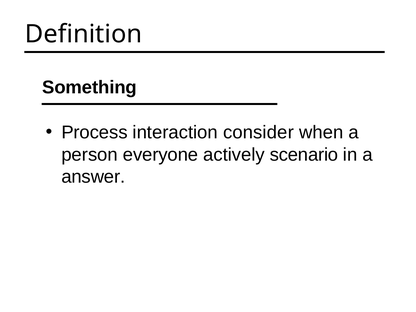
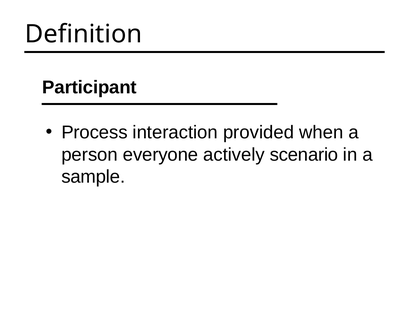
Something: Something -> Participant (90, 87)
consider: consider -> provided (258, 132)
answer: answer -> sample (93, 177)
